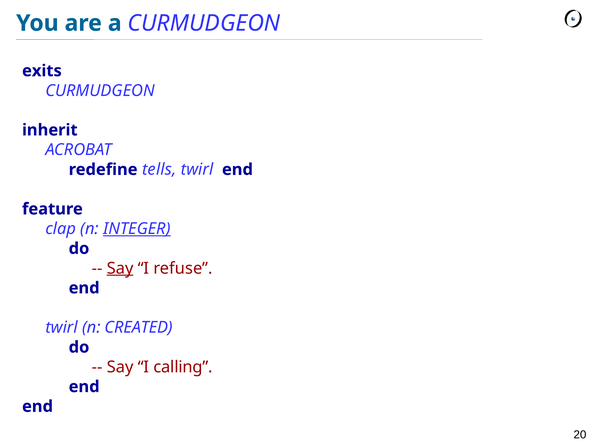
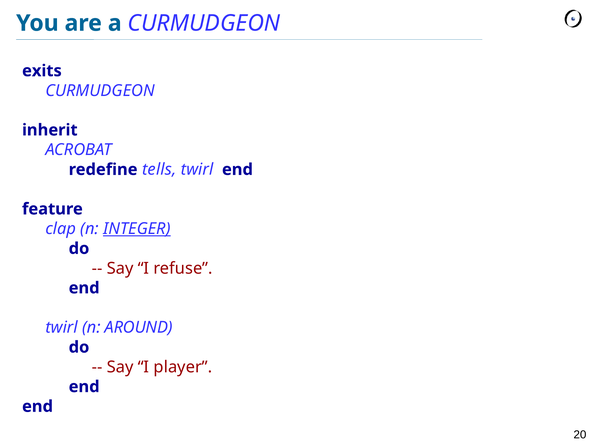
Say underline: present -> none (120, 268)
CREATED: CREATED -> AROUND (139, 327)
calling: calling -> player (183, 367)
